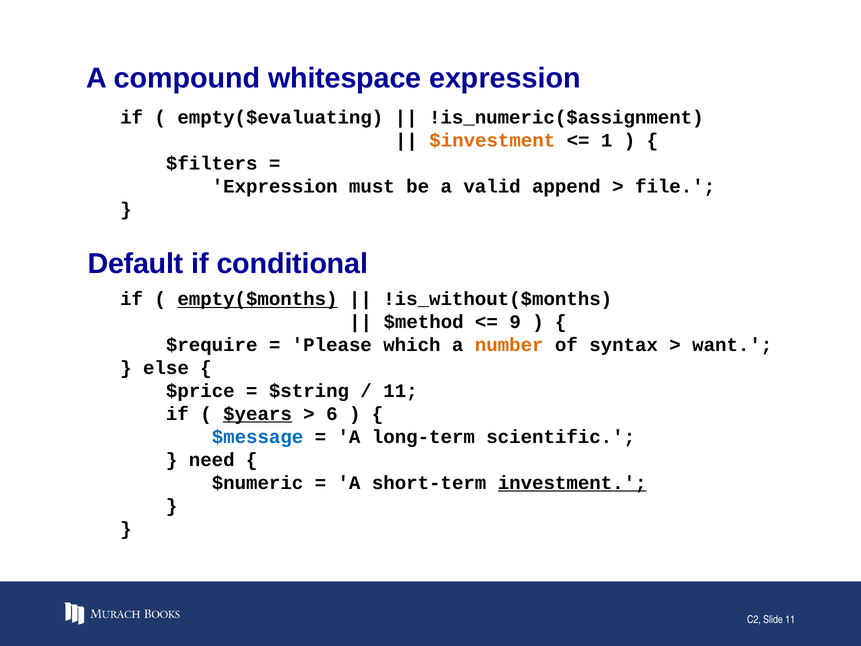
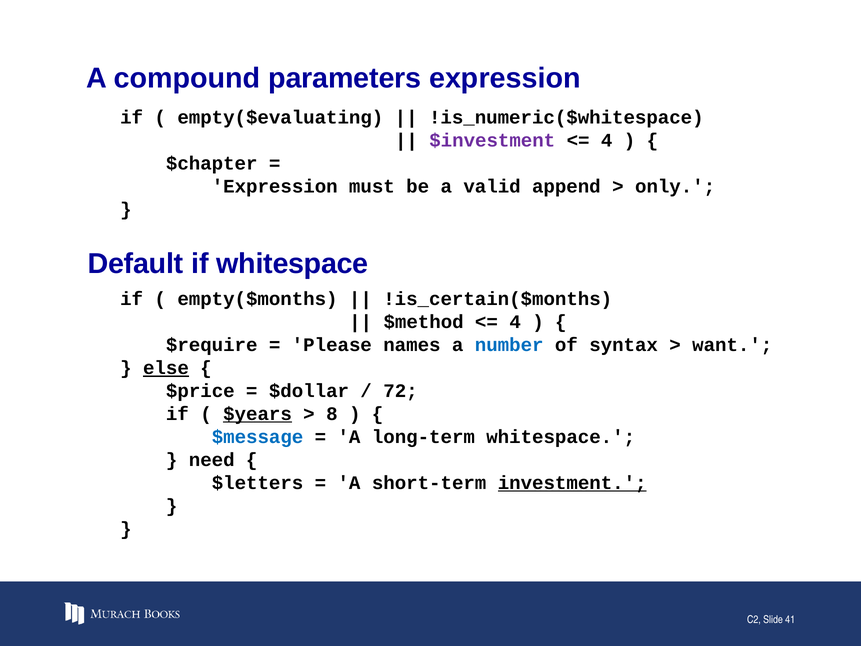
whitespace: whitespace -> parameters (345, 78)
!is_numeric($assignment: !is_numeric($assignment -> !is_numeric($whitespace (566, 118)
$investment colour: orange -> purple (492, 141)
1: 1 -> 4 (607, 141)
$filters: $filters -> $chapter (212, 163)
file: file -> only (675, 186)
if conditional: conditional -> whitespace (292, 264)
empty($months underline: present -> none (257, 299)
!is_without($months: !is_without($months -> !is_certain($months (498, 299)
9: 9 -> 4 (515, 322)
which: which -> names (412, 345)
number colour: orange -> blue (509, 345)
else underline: none -> present (166, 368)
$string: $string -> $dollar (309, 391)
11: 11 -> 72 (401, 391)
6: 6 -> 8 (332, 414)
long-term scientific: scientific -> whitespace (561, 437)
$numeric: $numeric -> $letters (258, 483)
Slide 11: 11 -> 41 (790, 620)
